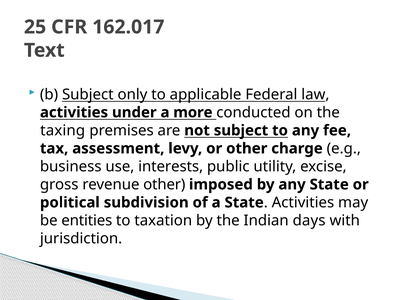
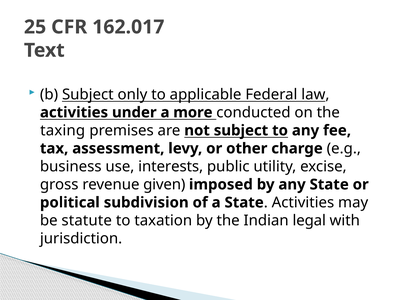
revenue other: other -> given (164, 184)
entities: entities -> statute (87, 221)
days: days -> legal (309, 221)
